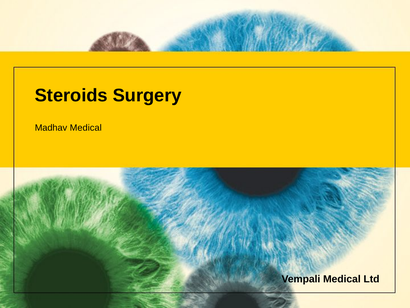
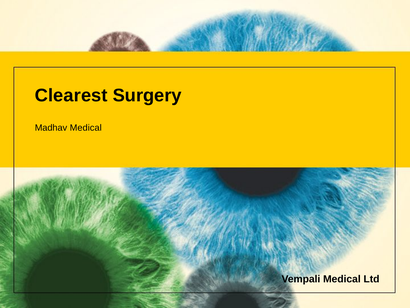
Steroids: Steroids -> Clearest (71, 95)
